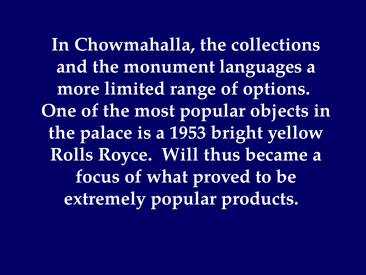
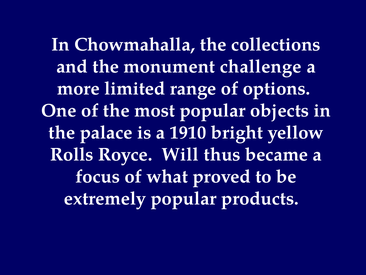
languages: languages -> challenge (261, 67)
1953: 1953 -> 1910 (188, 132)
